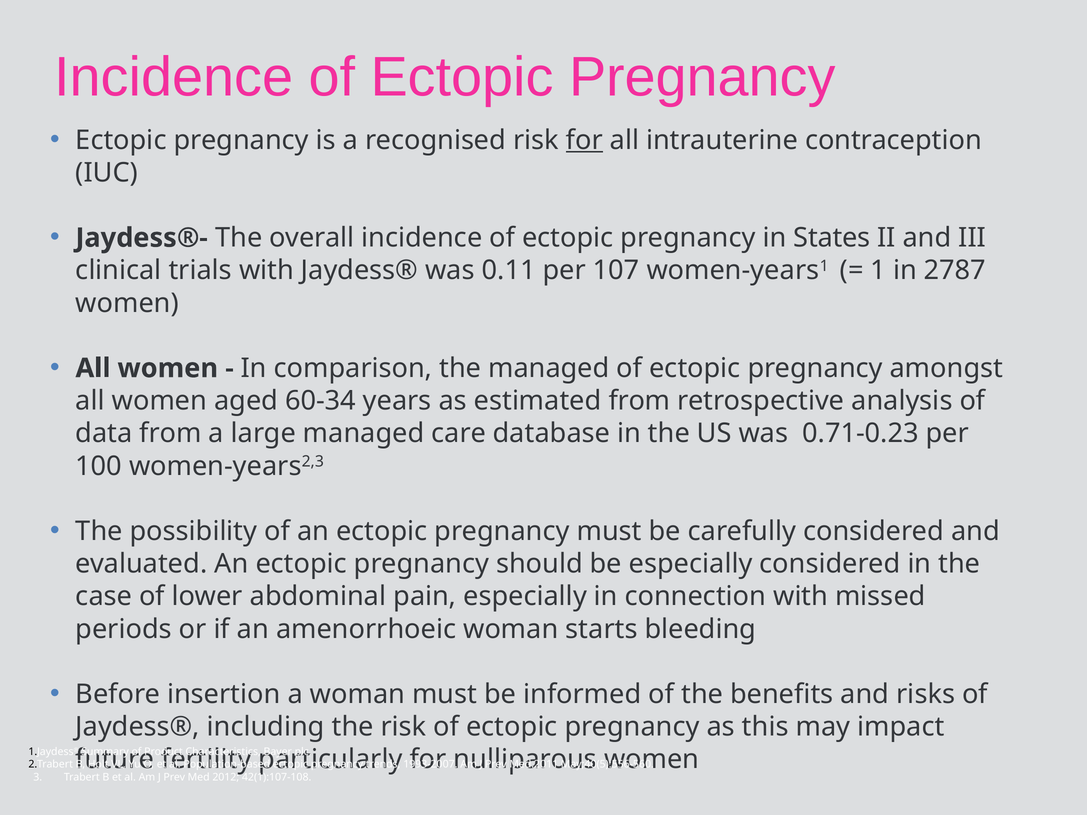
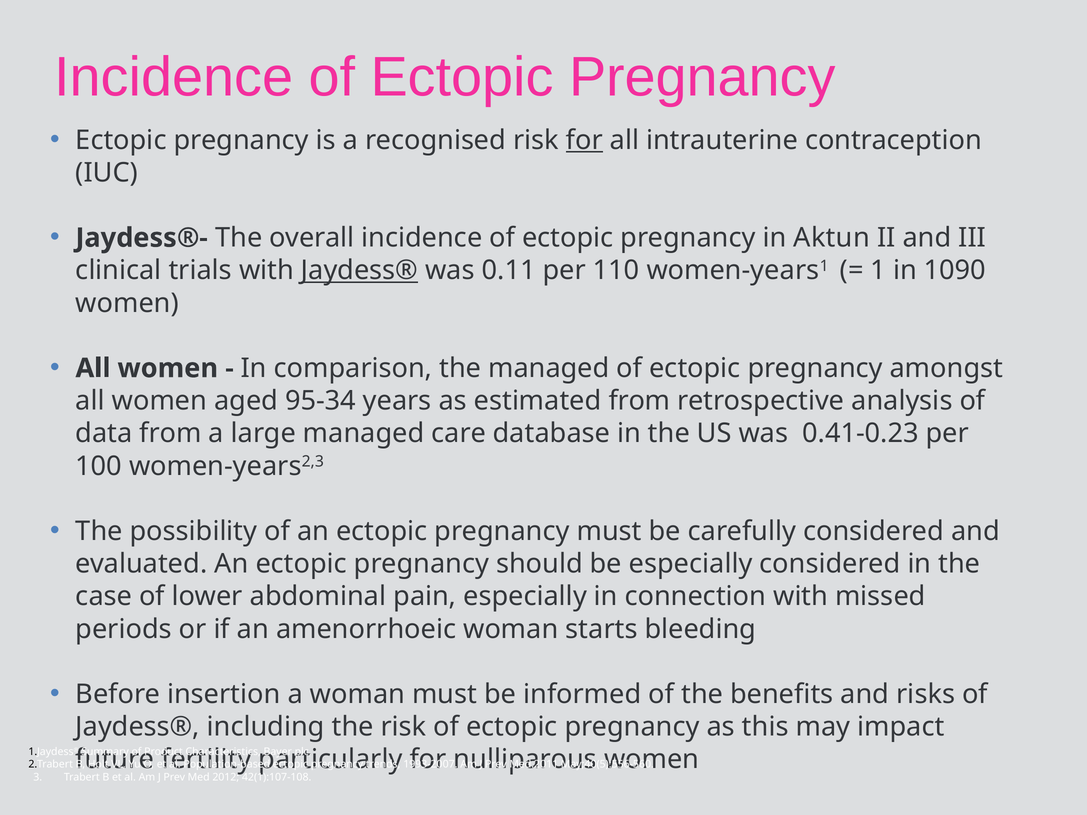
States: States -> Aktun (832, 238)
Jaydess® underline: none -> present (359, 271)
107: 107 -> 110 (616, 271)
2787: 2787 -> 1090 (955, 271)
60-34: 60-34 -> 95-34 (320, 401)
0.71-0.23: 0.71-0.23 -> 0.41-0.23 (861, 434)
